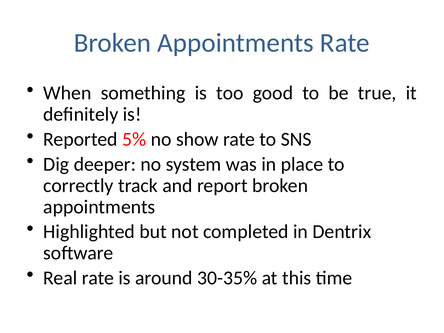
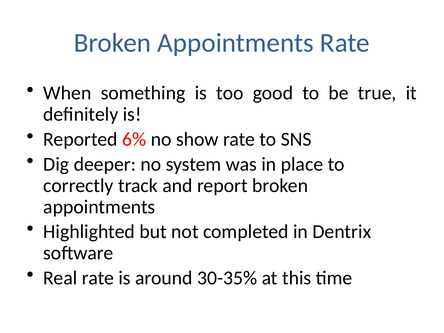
5%: 5% -> 6% (134, 139)
